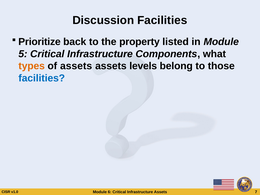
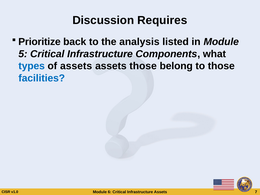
Discussion Facilities: Facilities -> Requires (162, 20)
property: property -> analysis (139, 42)
types colour: orange -> blue (32, 66)
assets levels: levels -> those (143, 66)
